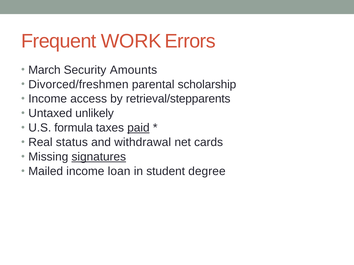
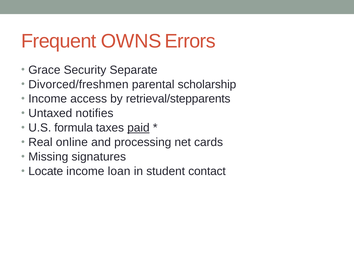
WORK: WORK -> OWNS (131, 41)
March: March -> Grace (44, 70)
Amounts: Amounts -> Separate (134, 70)
unlikely: unlikely -> notifies (94, 114)
status: status -> online (72, 143)
withdrawal: withdrawal -> processing (143, 143)
signatures underline: present -> none (99, 157)
Mailed: Mailed -> Locate (46, 172)
degree: degree -> contact (207, 172)
